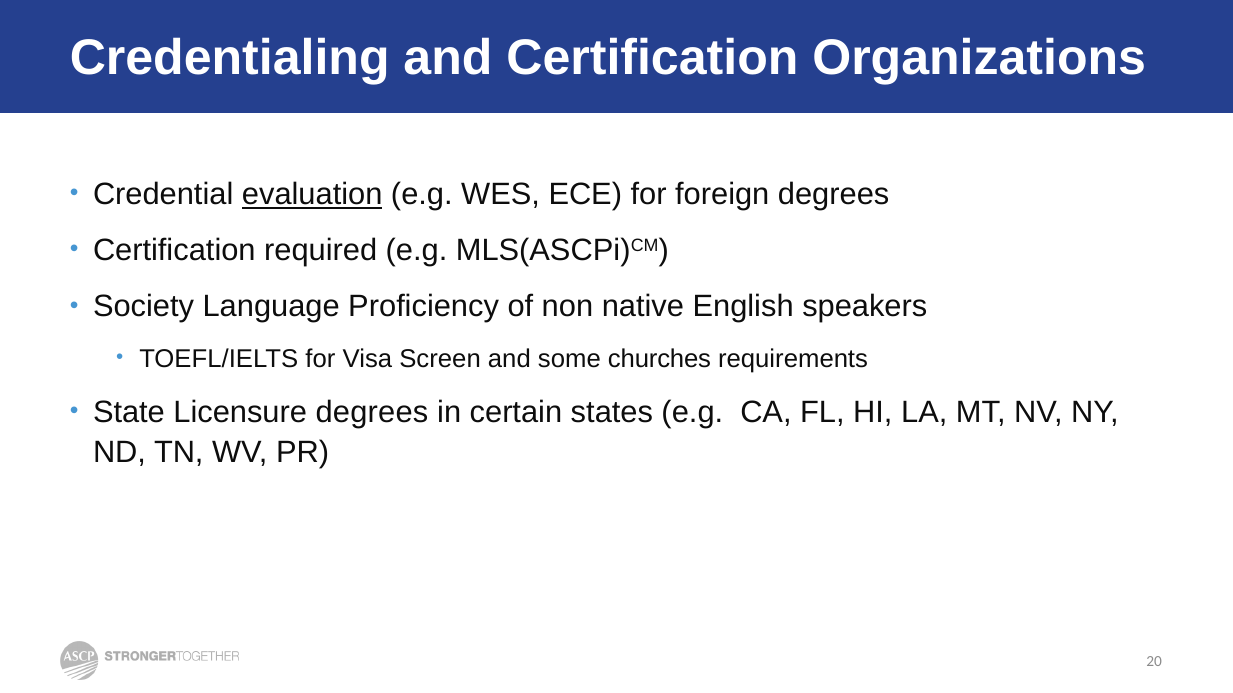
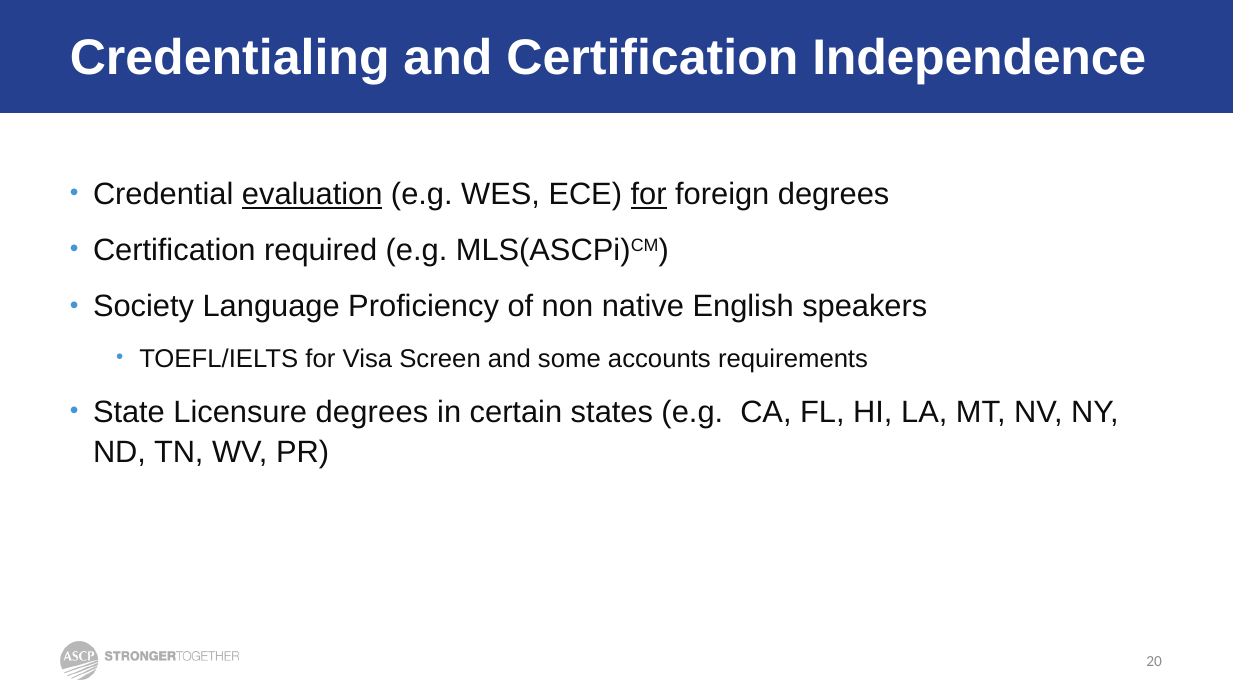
Organizations: Organizations -> Independence (979, 58)
for underline: none -> present (649, 195)
churches: churches -> accounts (659, 359)
